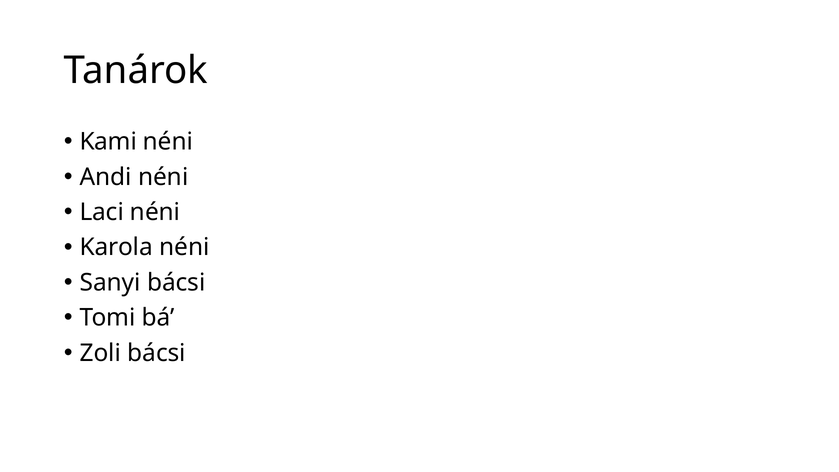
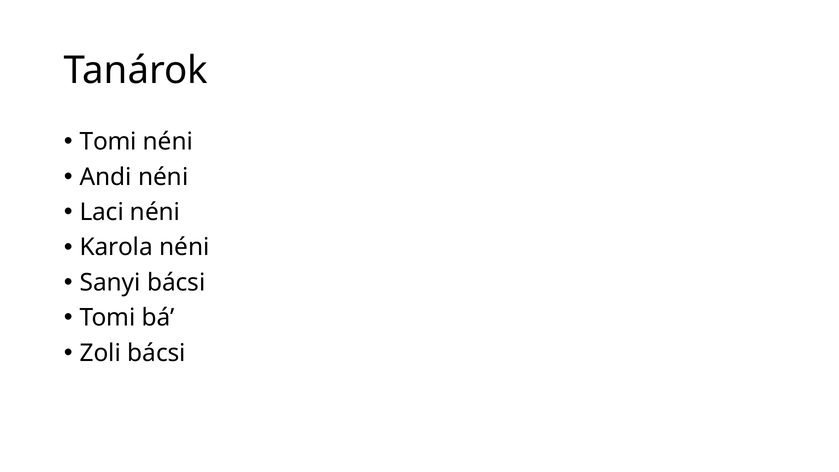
Kami: Kami -> Tomi (108, 142)
